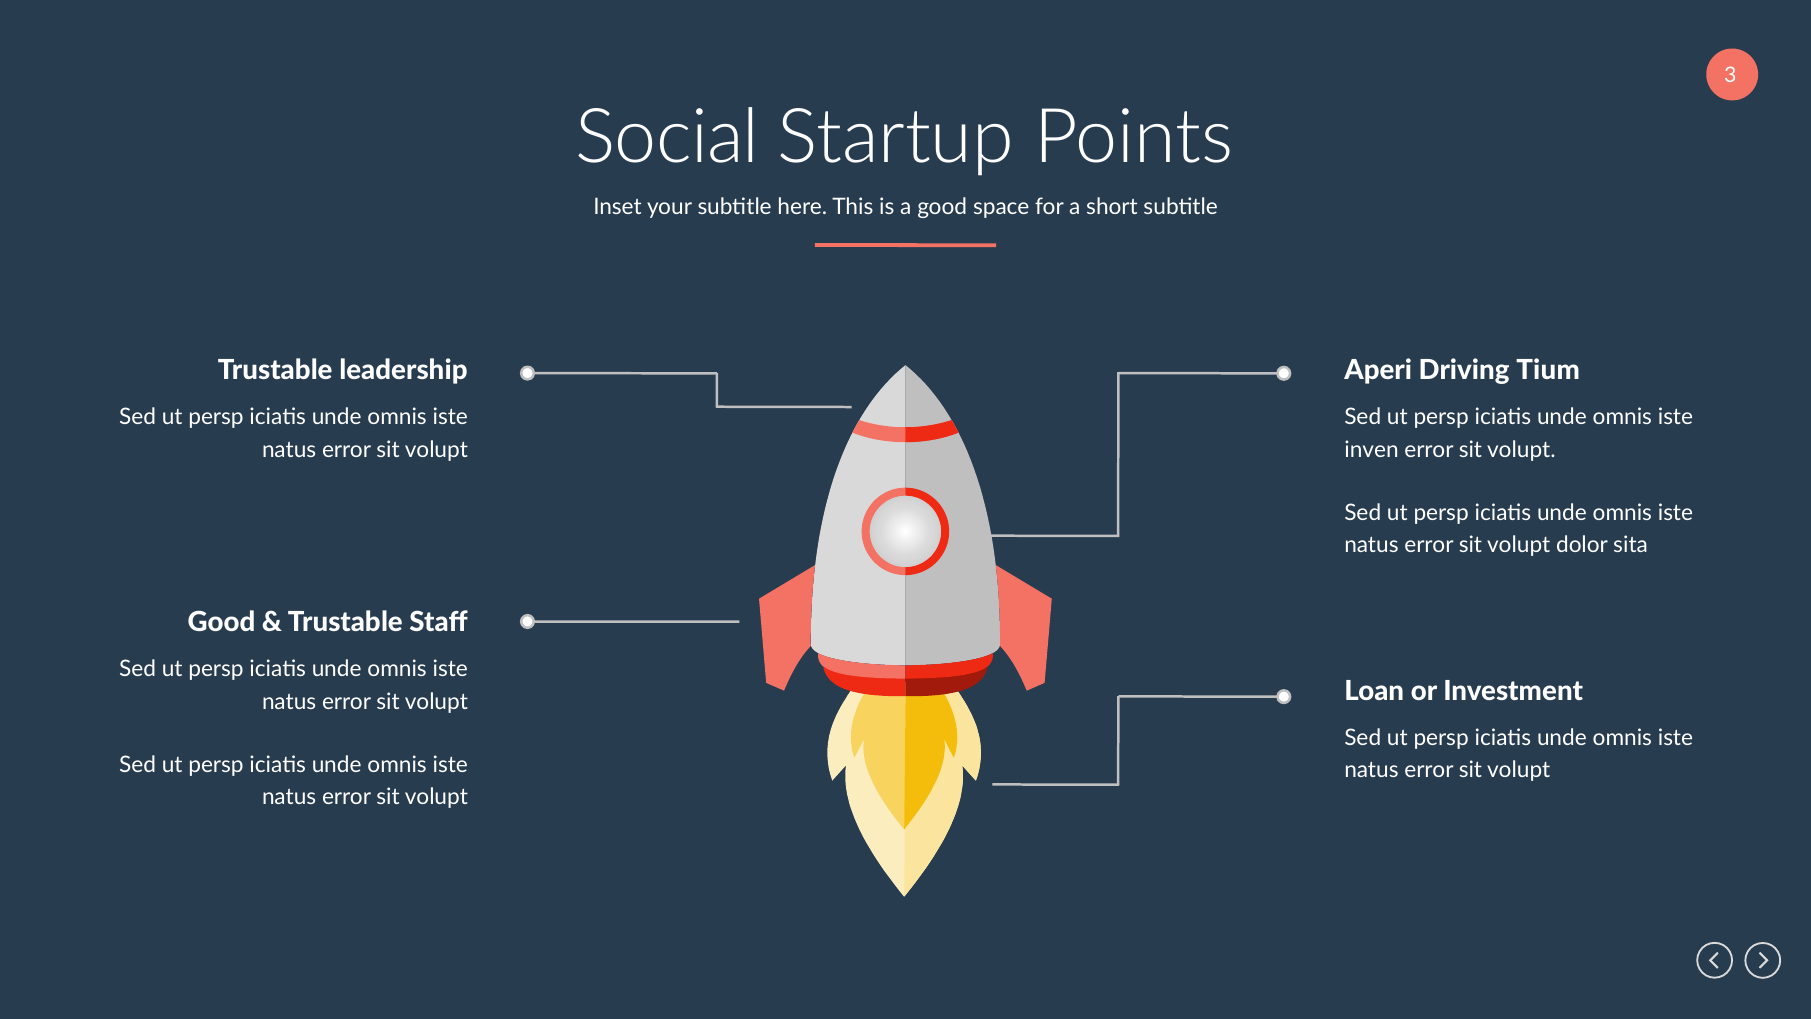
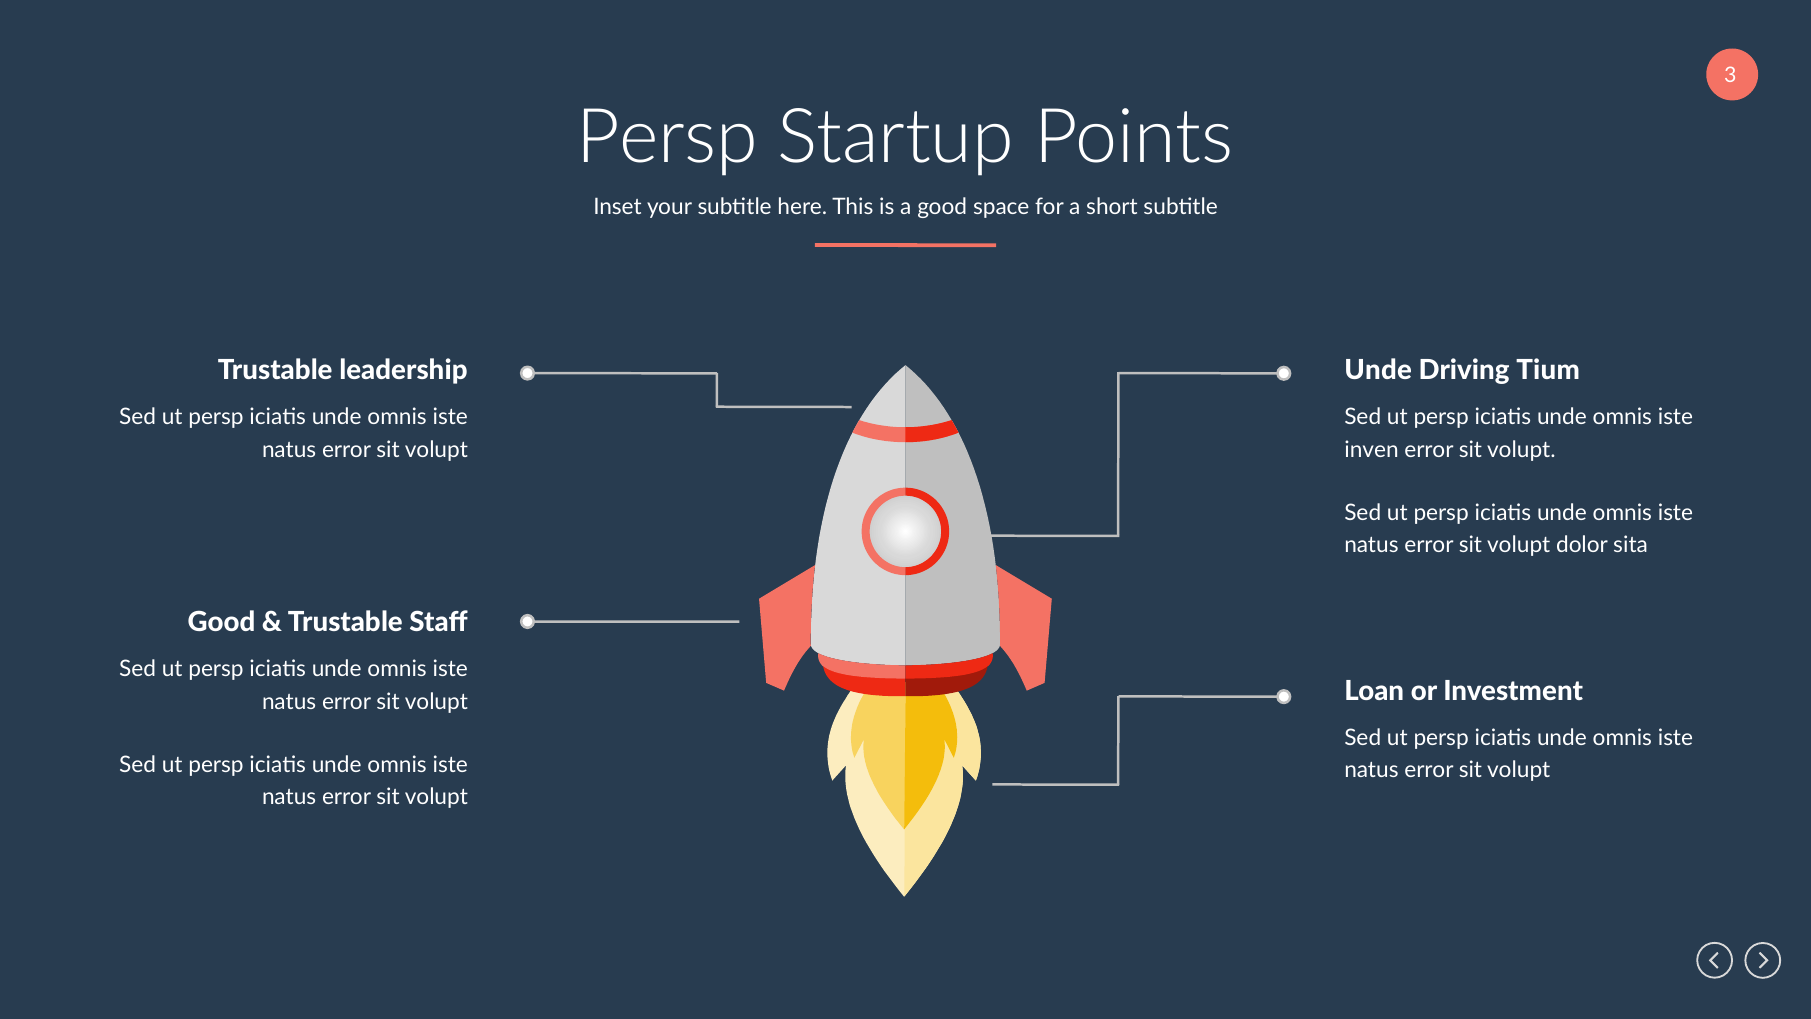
Social: Social -> Persp (667, 137)
Aperi: Aperi -> Unde (1378, 370)
